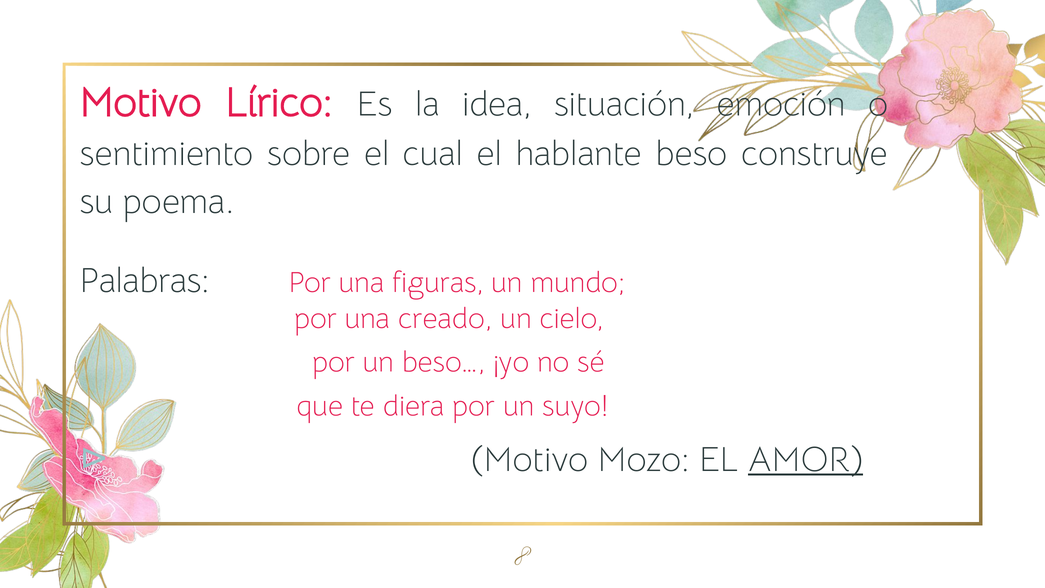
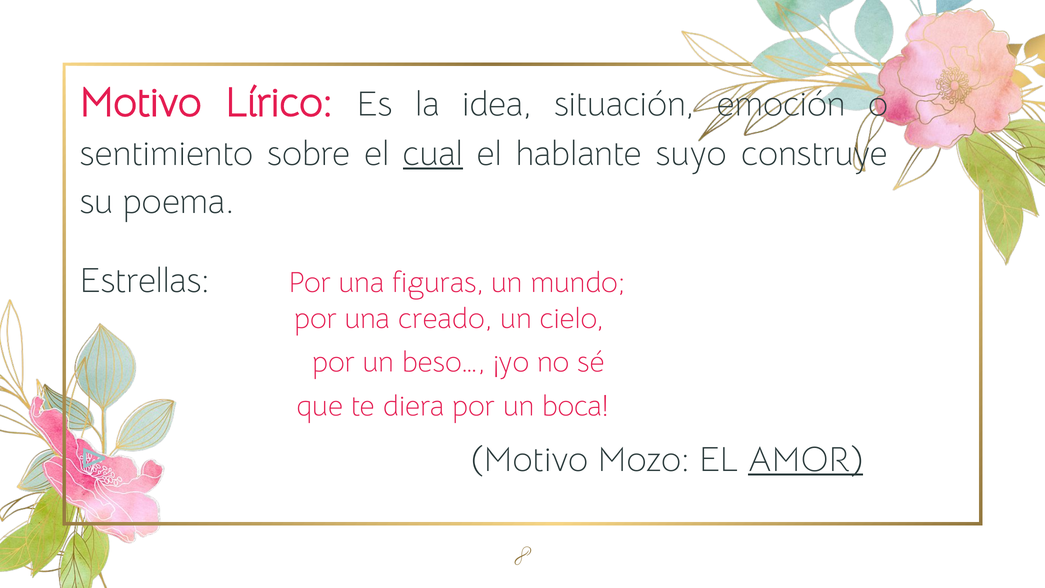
cual underline: none -> present (433, 153)
beso: beso -> suyo (691, 153)
Palabras: Palabras -> Estrellas (145, 281)
suyo: suyo -> boca (576, 406)
